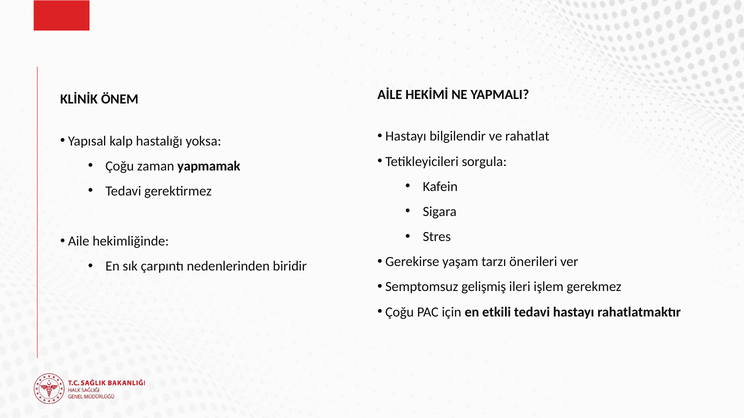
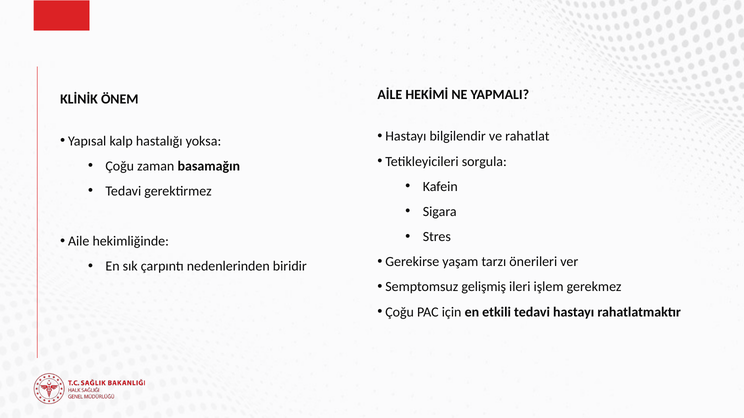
yapmamak: yapmamak -> basamağın (209, 166)
